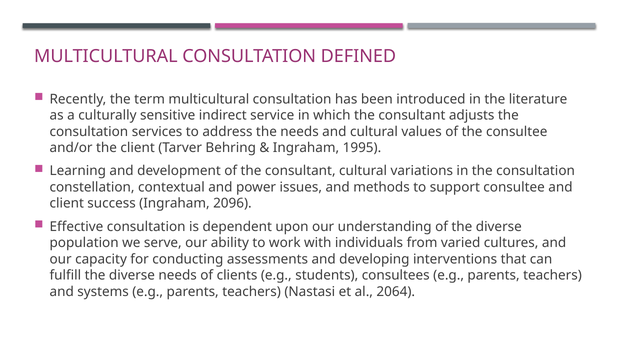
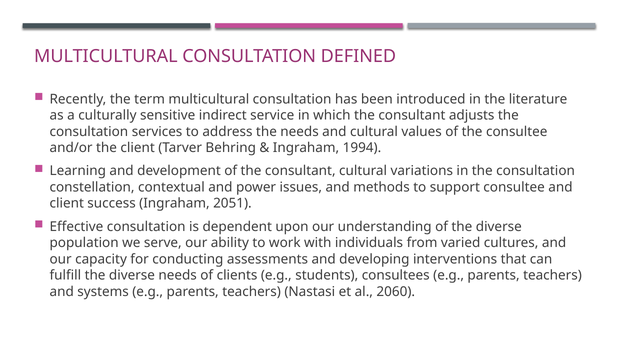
1995: 1995 -> 1994 (362, 148)
2096: 2096 -> 2051 (232, 203)
2064: 2064 -> 2060 (396, 291)
